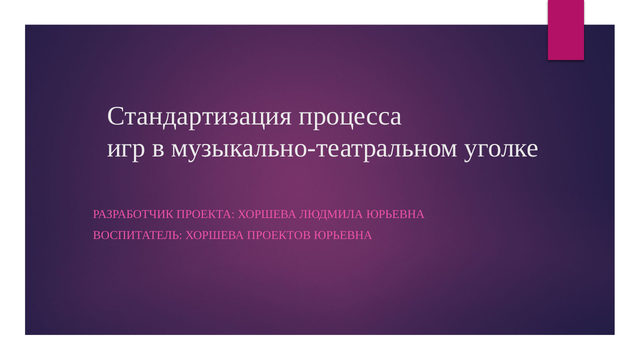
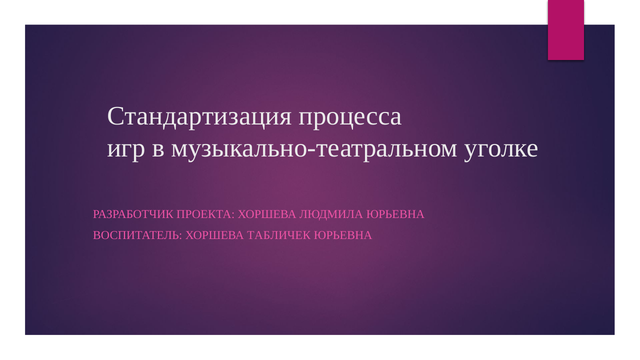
ПРОЕКТОВ: ПРОЕКТОВ -> ТАБЛИЧЕК (279, 235)
